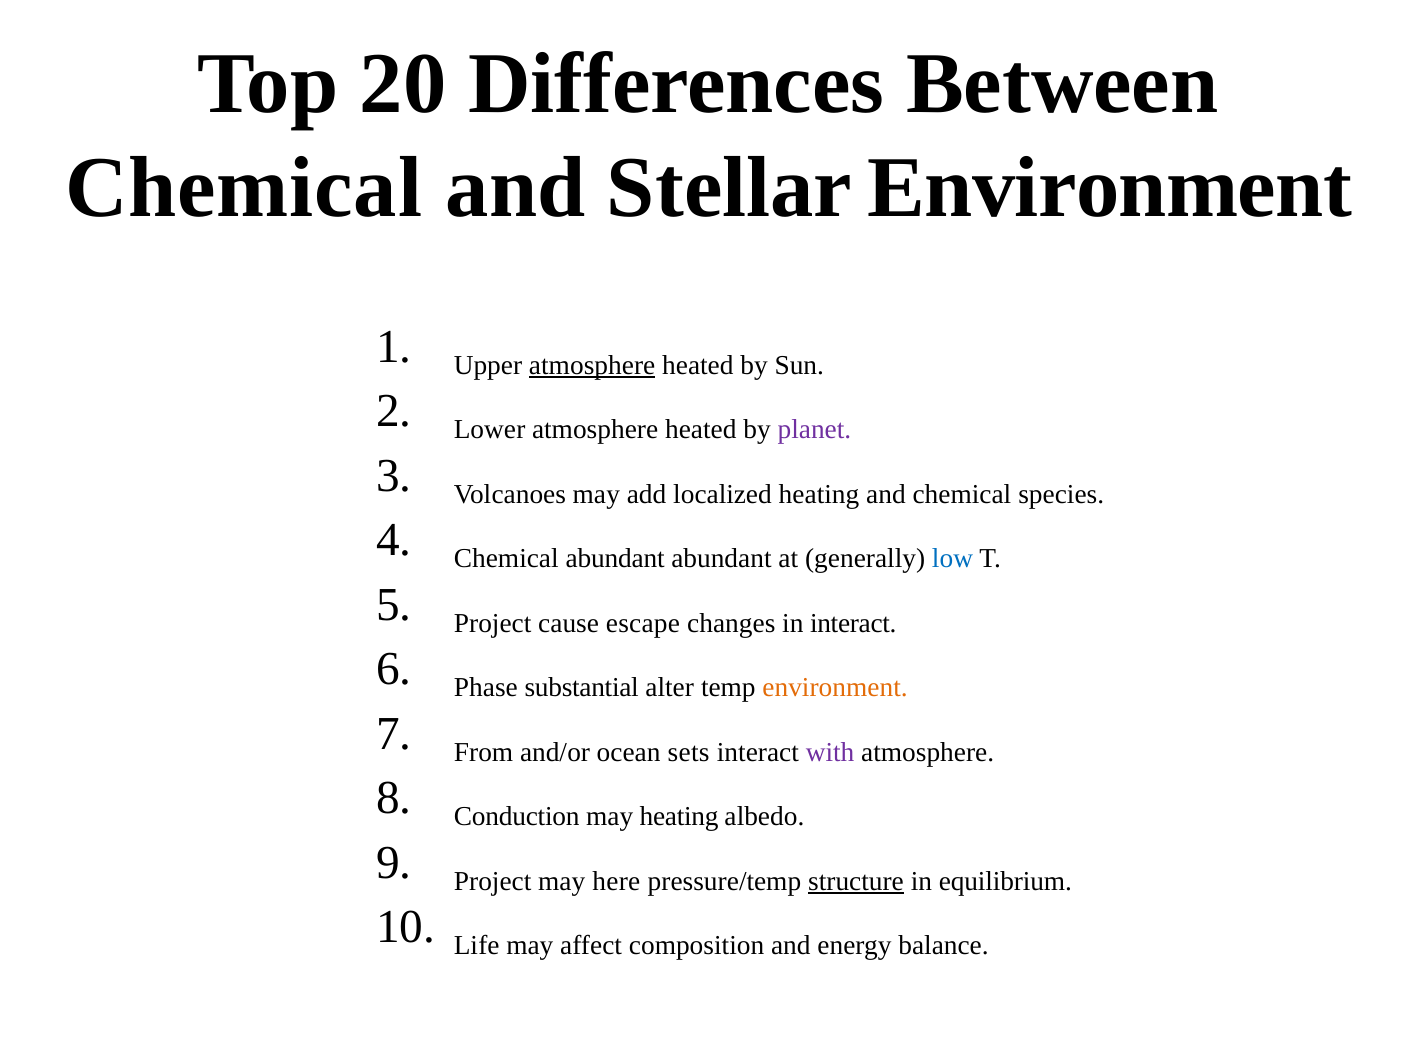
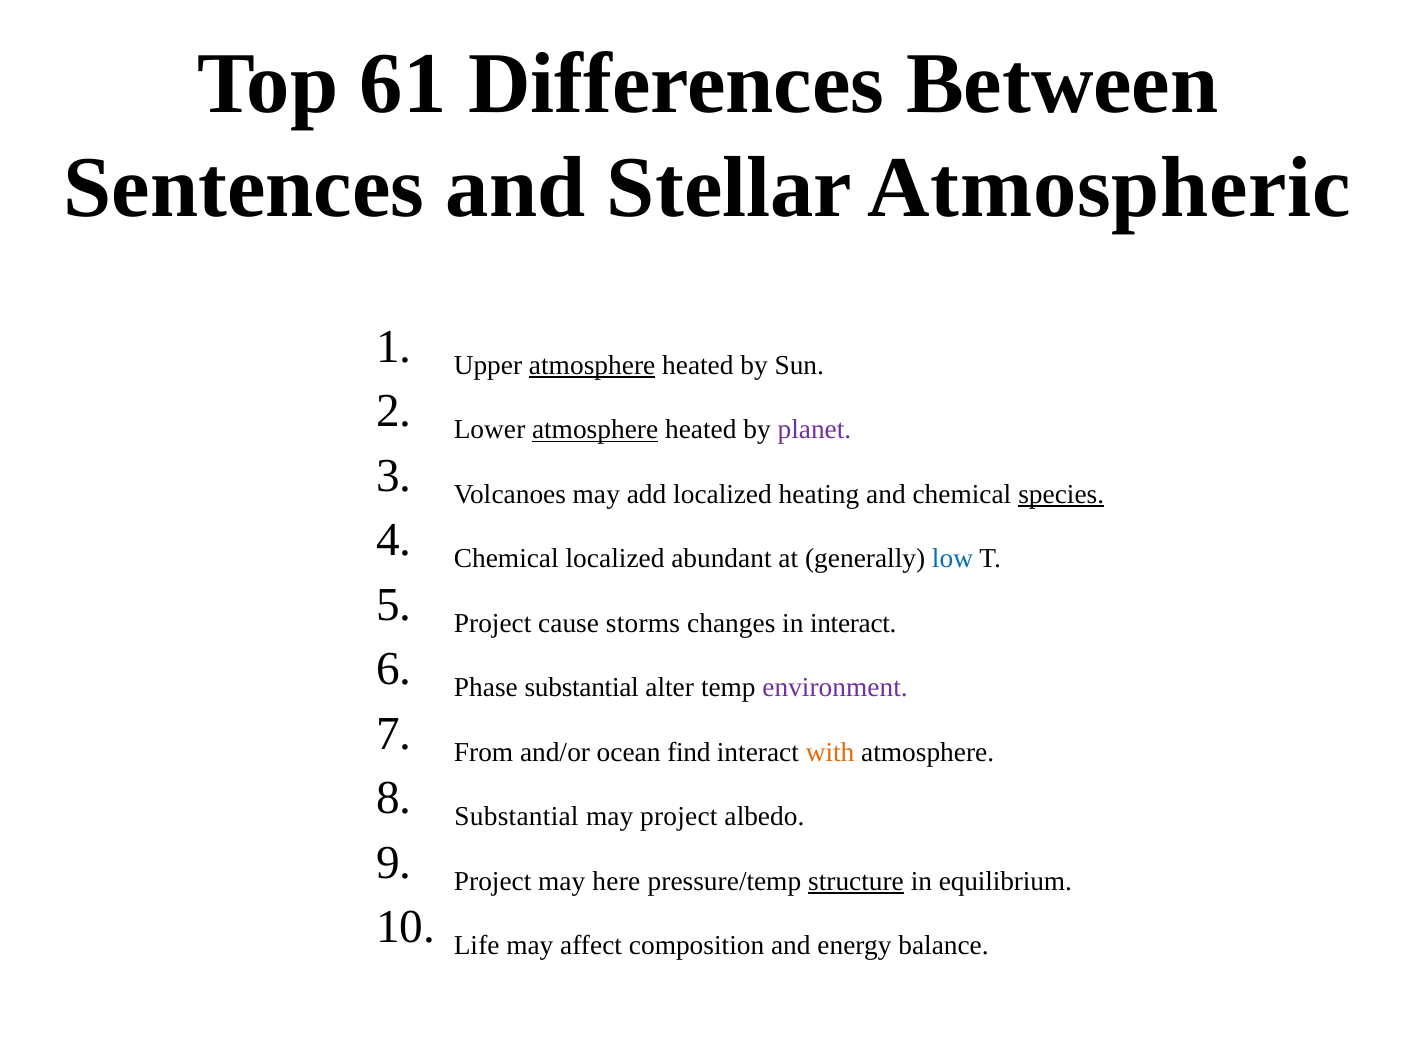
20: 20 -> 61 (403, 84)
Chemical: Chemical -> Sentences (244, 188)
Stellar Environment: Environment -> Atmospheric (1109, 188)
atmosphere underline: none -> present (595, 429)
species underline: none -> present (1061, 494)
Chemical abundant: abundant -> localized (615, 558)
escape: escape -> storms (643, 623)
environment colour: orange -> purple (835, 687)
sets: sets -> find (689, 752)
with colour: purple -> orange (830, 752)
Conduction: Conduction -> Substantial (516, 816)
may heating: heating -> project (679, 816)
